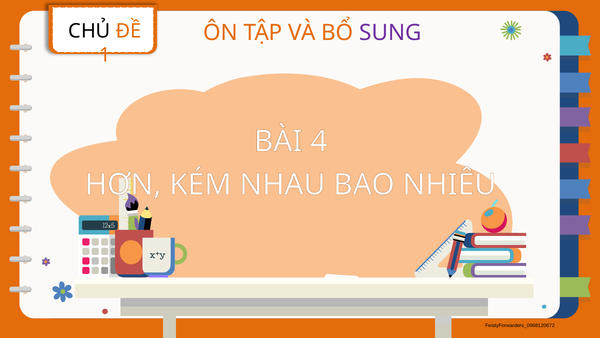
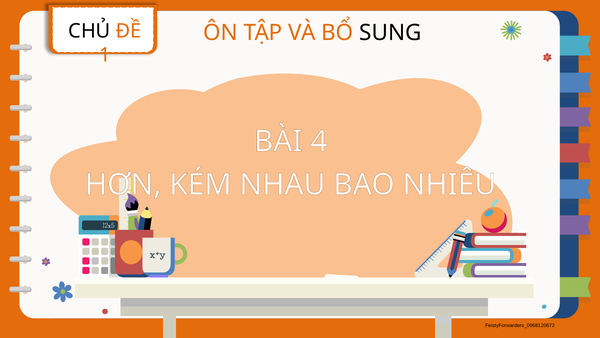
SUNG colour: purple -> black (390, 33)
